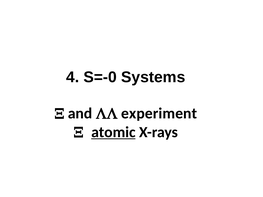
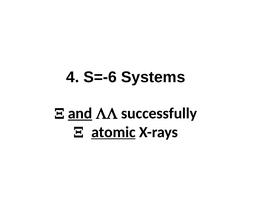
S=-0: S=-0 -> S=-6 (100, 77)
and underline: none -> present (80, 114)
experiment: experiment -> successfully (159, 114)
